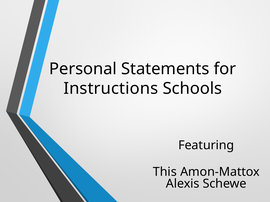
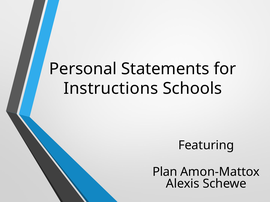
This: This -> Plan (165, 172)
